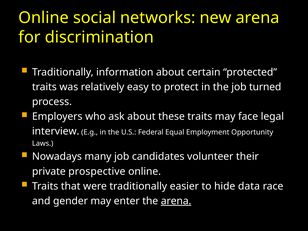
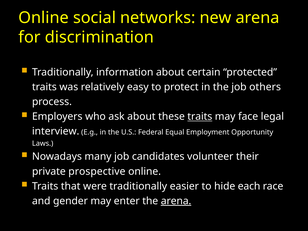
turned: turned -> others (265, 87)
traits underline: none -> present (200, 117)
data: data -> each (249, 186)
